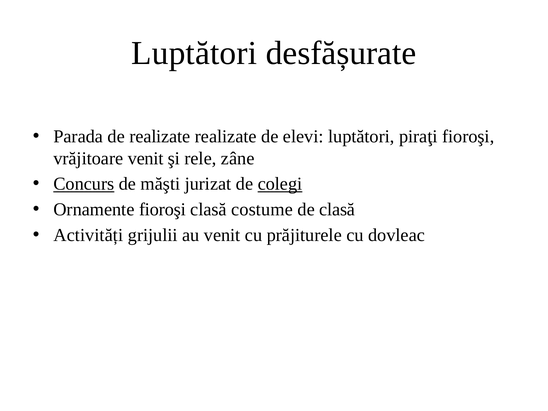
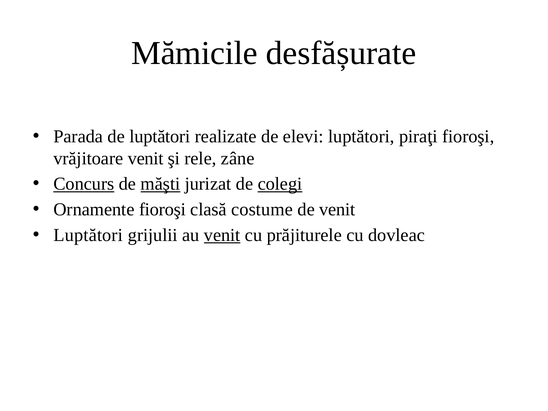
Luptători: Luptători -> Mămicile (194, 53)
de realizate: realizate -> luptători (160, 136)
măşti underline: none -> present (160, 184)
de clasă: clasă -> venit (337, 210)
Activități: Activități -> Luptători (88, 235)
venit underline: none -> present (222, 235)
